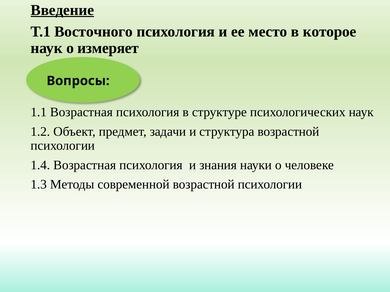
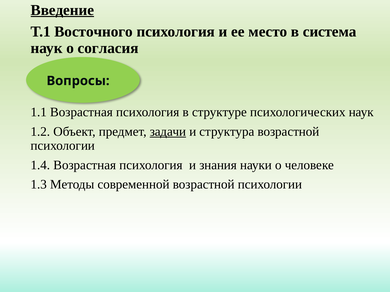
которое: которое -> система (330, 32)
измеряет: измеряет -> согласия (108, 48)
задачи underline: none -> present (168, 132)
